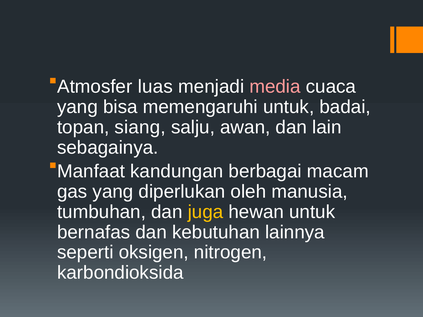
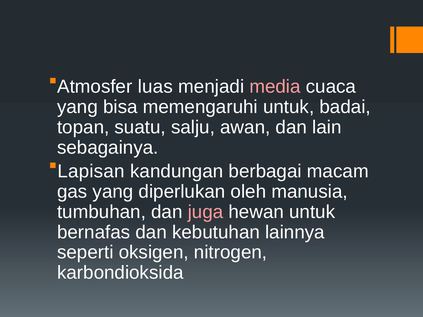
siang: siang -> suatu (140, 127)
Manfaat: Manfaat -> Lapisan (91, 171)
juga colour: yellow -> pink (206, 212)
